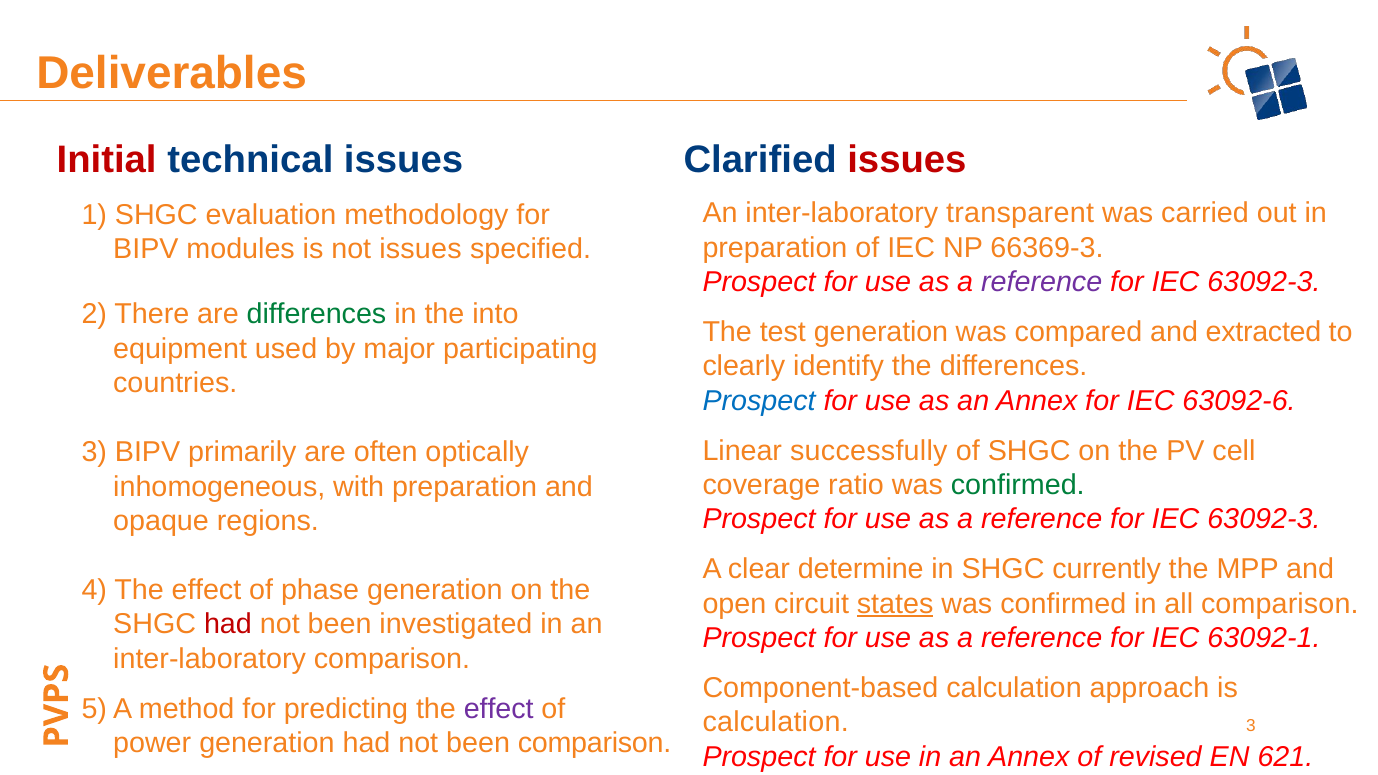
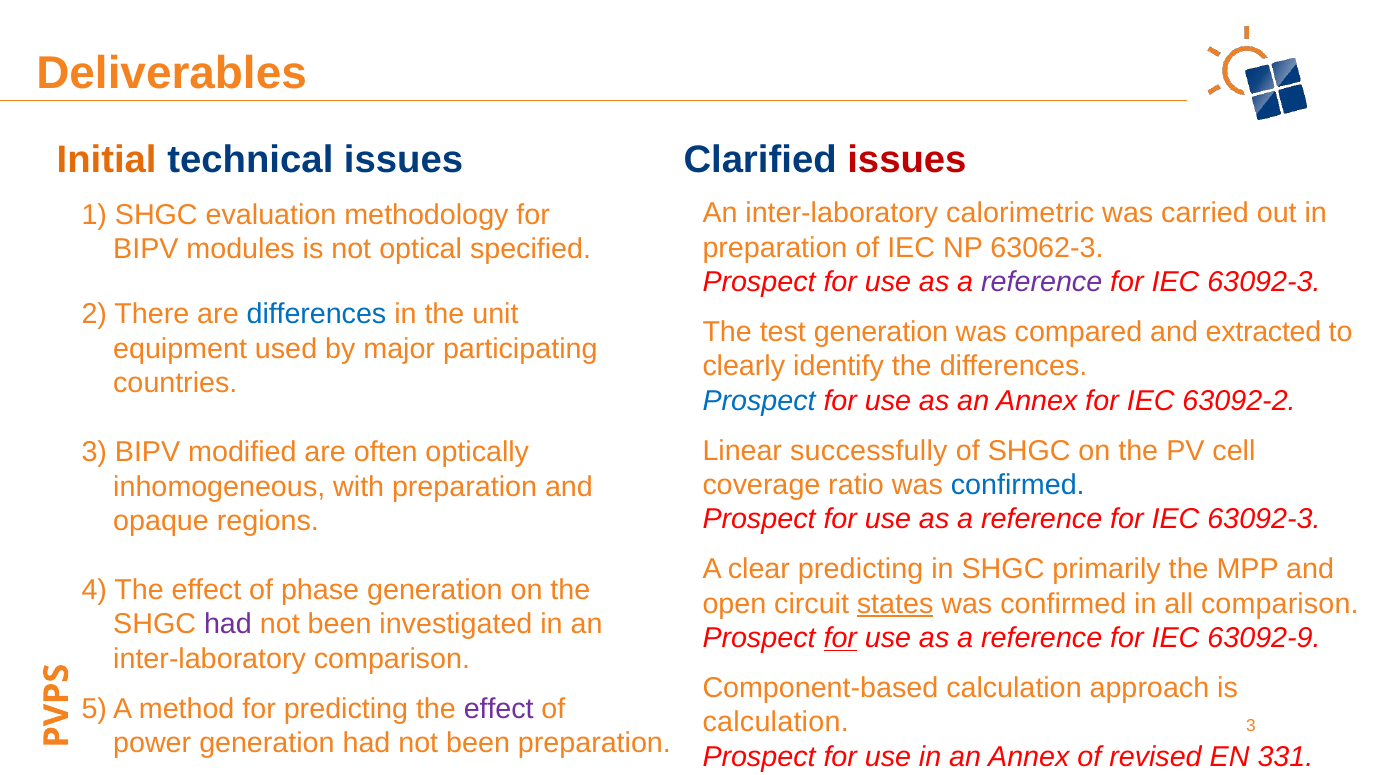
Initial colour: red -> orange (107, 159)
transparent: transparent -> calorimetric (1020, 213)
66369-3: 66369-3 -> 63062-3 (1047, 248)
not issues: issues -> optical (421, 250)
differences colour: green -> blue (316, 315)
into: into -> unit (495, 315)
63092-6: 63092-6 -> 63092-2 (1239, 401)
primarily: primarily -> modified (242, 452)
confirmed colour: green -> blue (1018, 485)
clear determine: determine -> predicting (861, 569)
currently: currently -> primarily (1107, 569)
had colour: red -> purple (228, 625)
for underline: none -> present (840, 638)
63092-1: 63092-1 -> 63092-9 (1264, 638)
been comparison: comparison -> preparation (594, 743)
621: 621 -> 331 (1285, 757)
